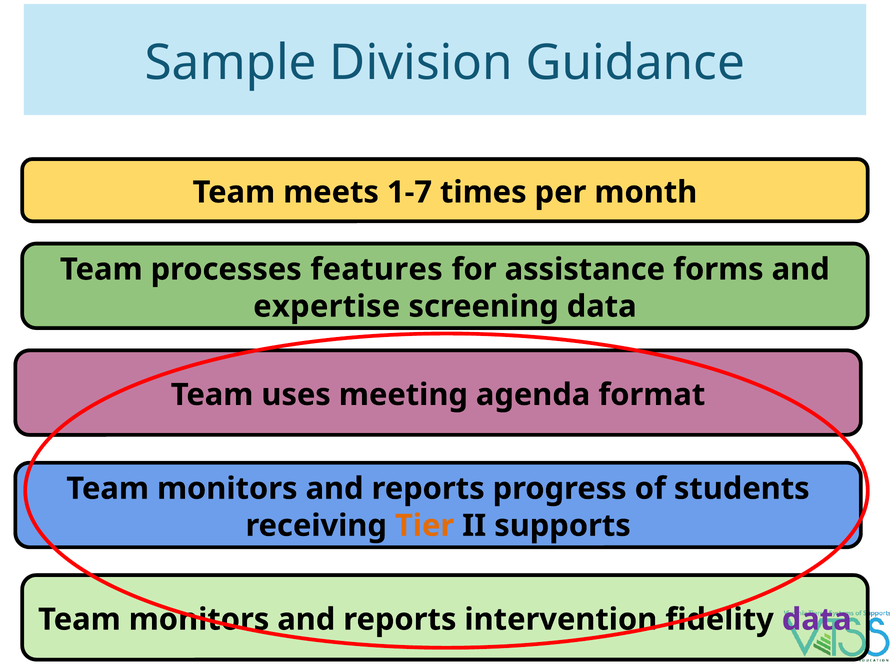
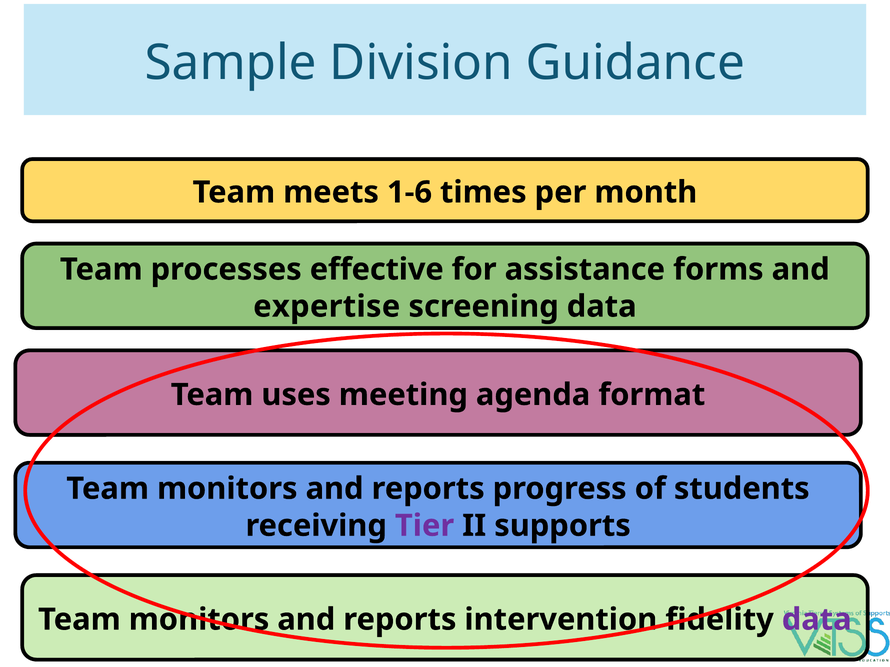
1-7: 1-7 -> 1-6 (410, 192)
features: features -> effective (377, 270)
Tier colour: orange -> purple (425, 526)
